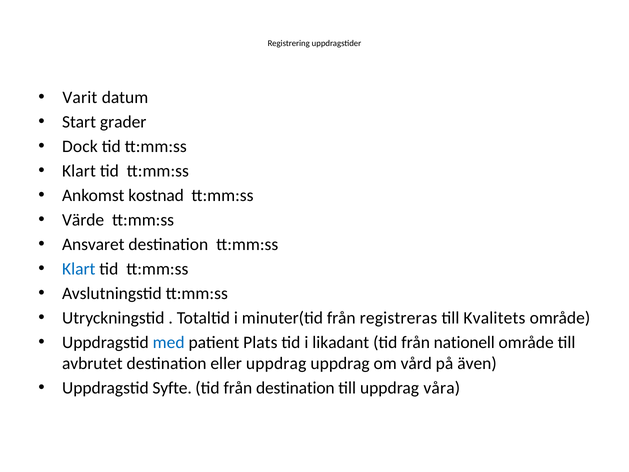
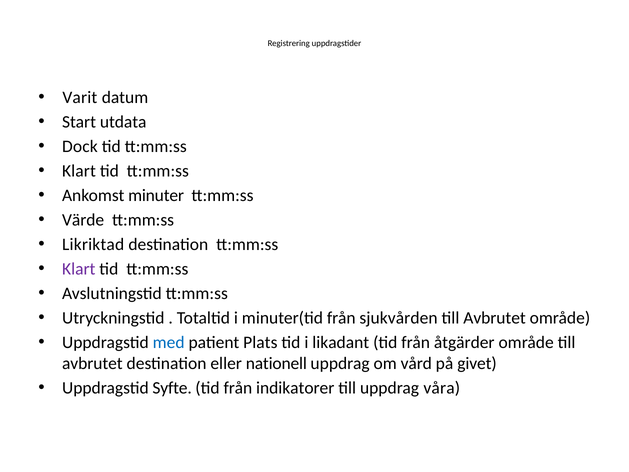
grader: grader -> utdata (123, 122)
kostnad: kostnad -> minuter (156, 195)
Ansvaret: Ansvaret -> Likriktad (93, 244)
Klart colour: blue -> purple (79, 269)
registreras: registreras -> sjukvården (399, 318)
Kvalitets: Kvalitets -> Avbrutet (495, 318)
nationell: nationell -> åtgärder (464, 342)
eller uppdrag: uppdrag -> nationell (276, 363)
även: även -> givet (477, 363)
från destination: destination -> indikatorer (295, 388)
